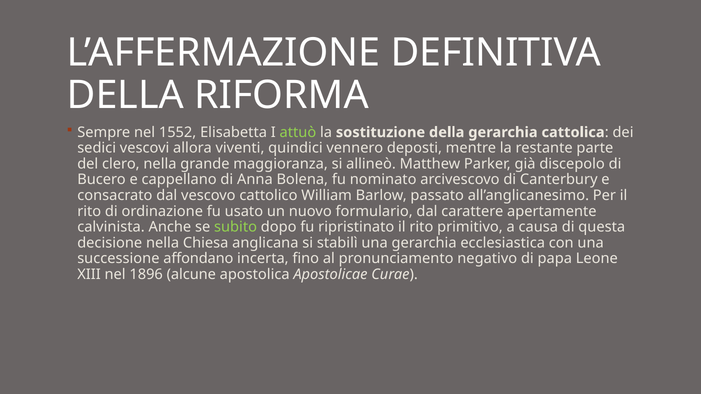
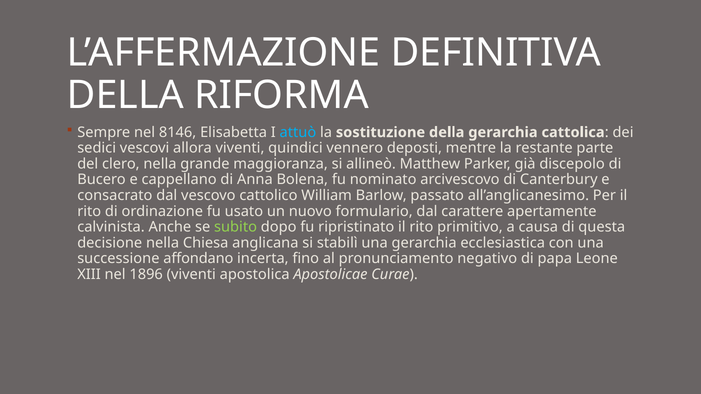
1552: 1552 -> 8146 (178, 132)
attuò colour: light green -> light blue (298, 132)
1896 alcune: alcune -> viventi (191, 275)
